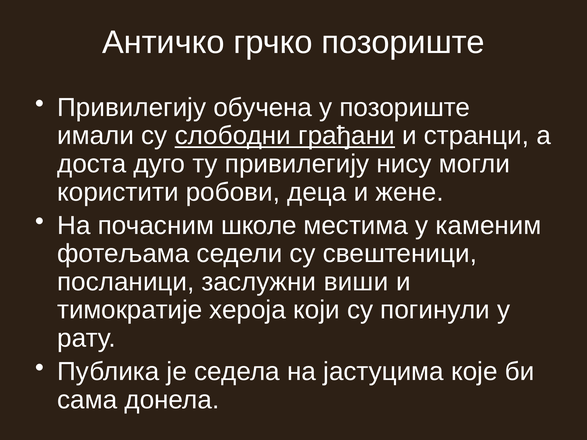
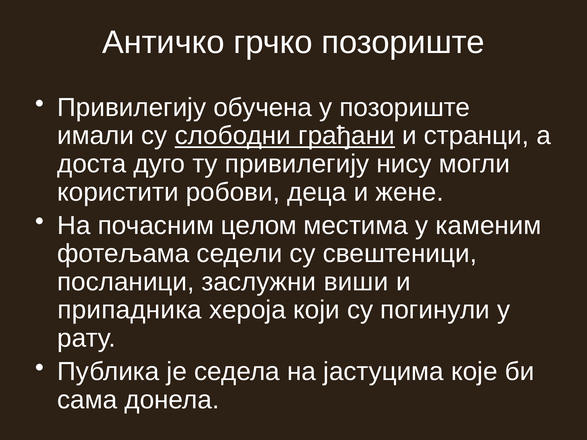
школе: школе -> целом (259, 226)
тимократије: тимократије -> припадника (130, 310)
